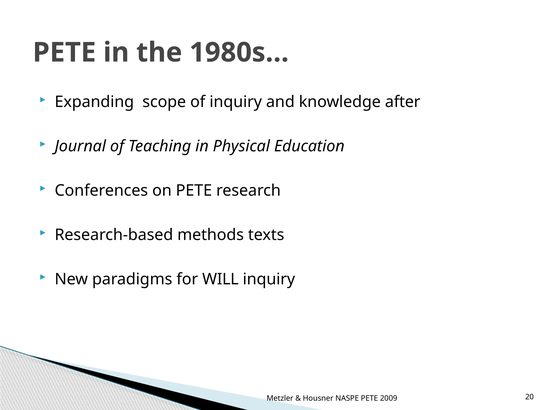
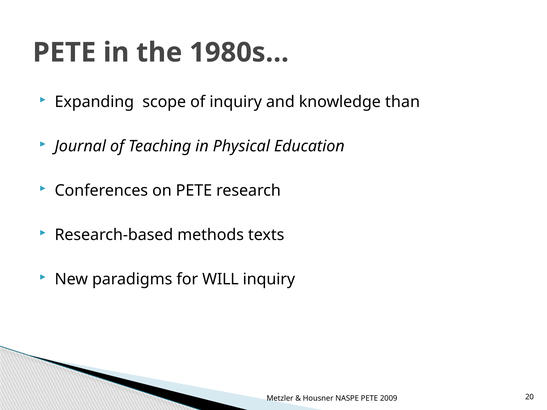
after: after -> than (403, 102)
